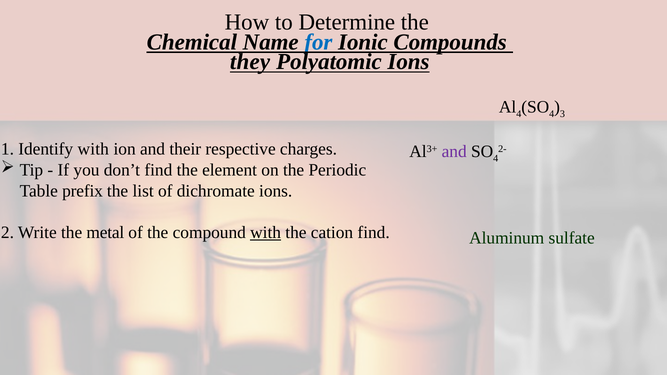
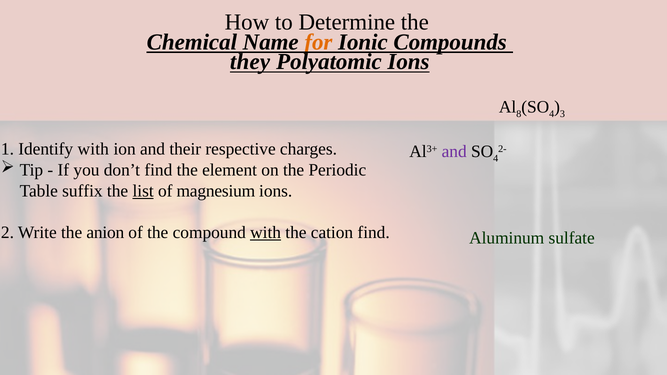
for colour: blue -> orange (318, 42)
4: 4 -> 8 (519, 114)
prefix: prefix -> suffix (82, 191)
list underline: none -> present (143, 191)
dichromate: dichromate -> magnesium (216, 191)
metal: metal -> anion (105, 233)
